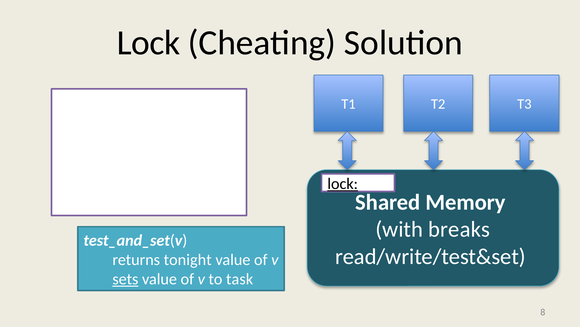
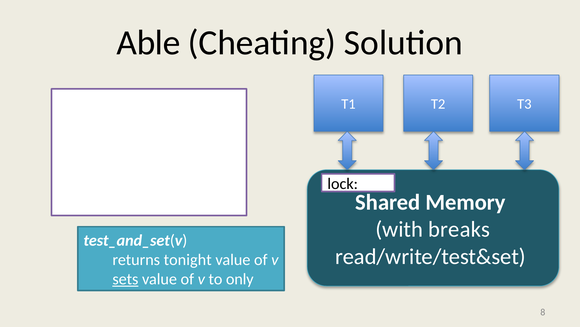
Lock: Lock -> Able (148, 43)
lock underline: present -> none (343, 183)
task: task -> only (240, 278)
